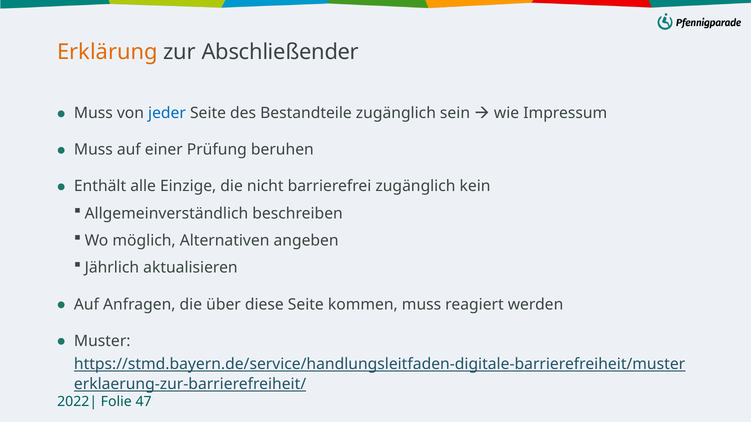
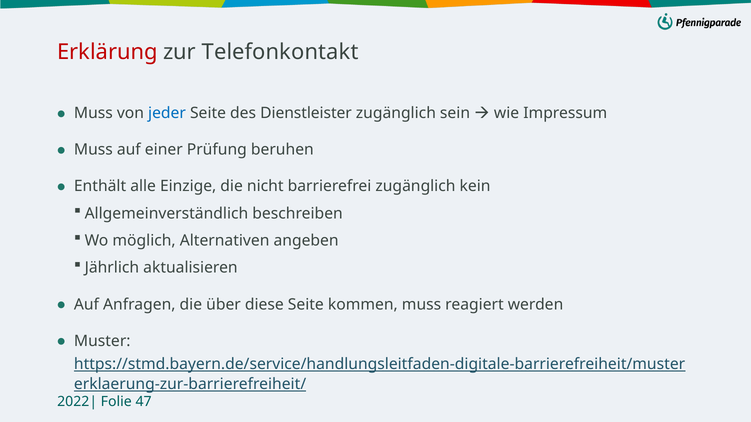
Erklärung colour: orange -> red (107, 52)
Abschließender: Abschließender -> Telefonkontakt (280, 52)
Bestandteile: Bestandteile -> Dienstleister (306, 113)
